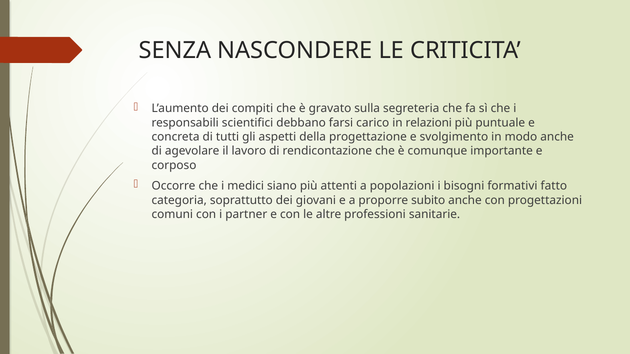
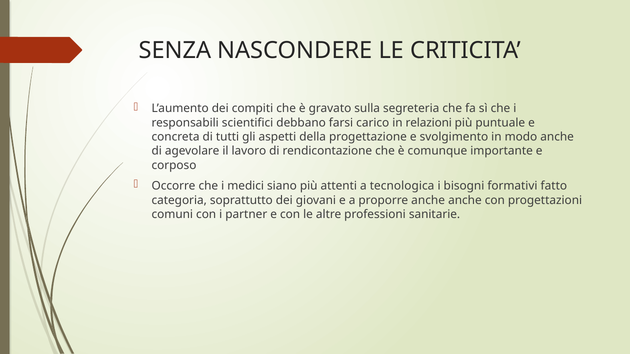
popolazioni: popolazioni -> tecnologica (402, 186)
proporre subito: subito -> anche (428, 200)
